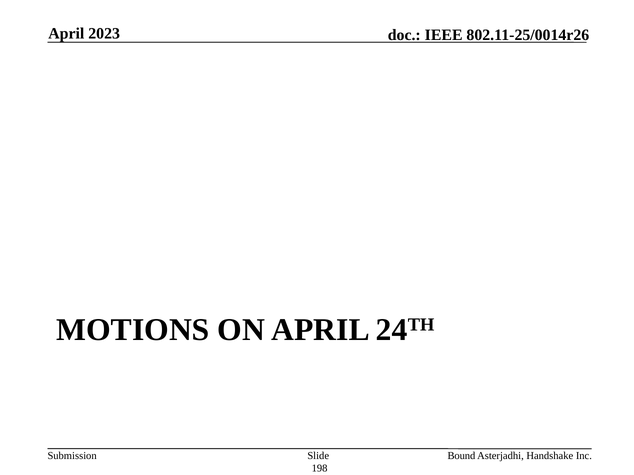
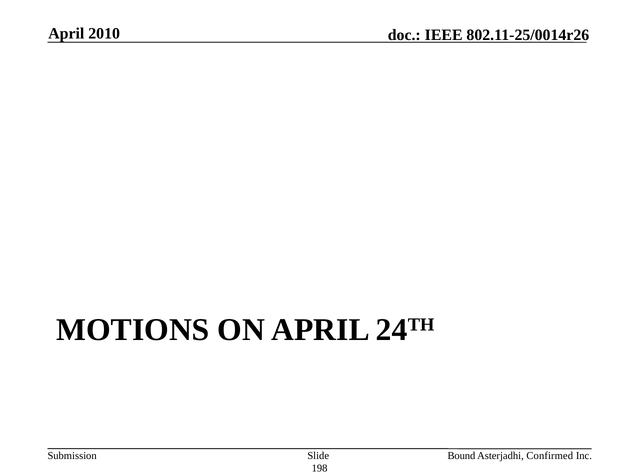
2023: 2023 -> 2010 (104, 34)
Handshake: Handshake -> Confirmed (550, 456)
